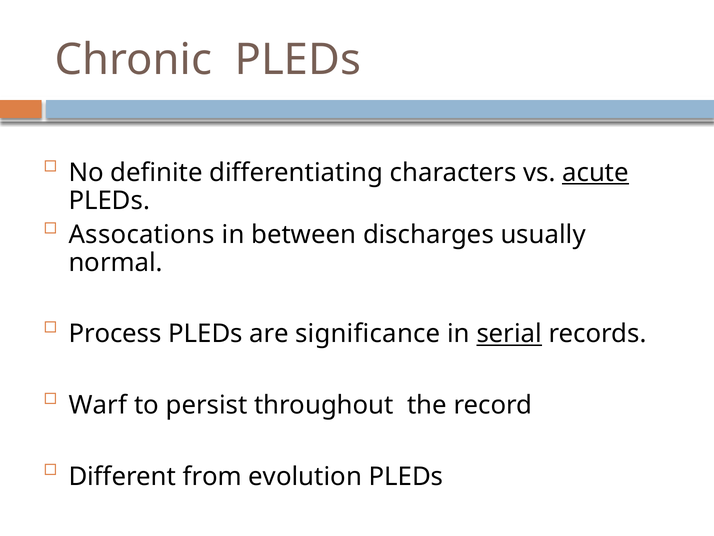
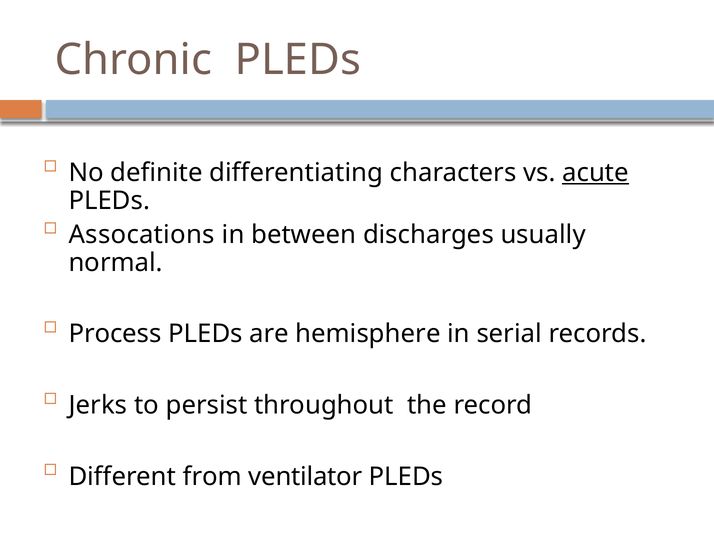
significance: significance -> hemisphere (368, 334)
serial underline: present -> none (509, 334)
Warf: Warf -> Jerks (98, 405)
evolution: evolution -> ventilator (305, 476)
